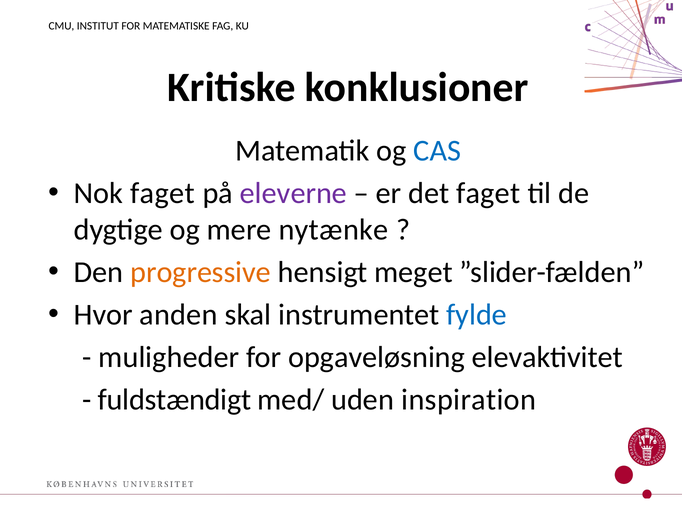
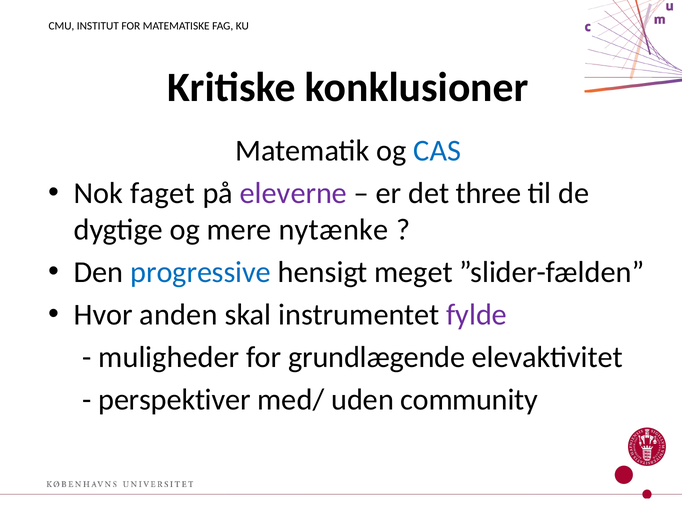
det faget: faget -> three (489, 193)
progressive colour: orange -> blue (201, 272)
fylde colour: blue -> purple (477, 314)
opgaveløsning: opgaveløsning -> grundlægende (377, 357)
fuldstændigt: fuldstændigt -> perspektiver (174, 399)
inspiration: inspiration -> community (469, 399)
